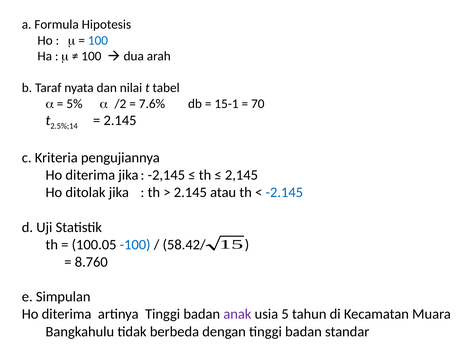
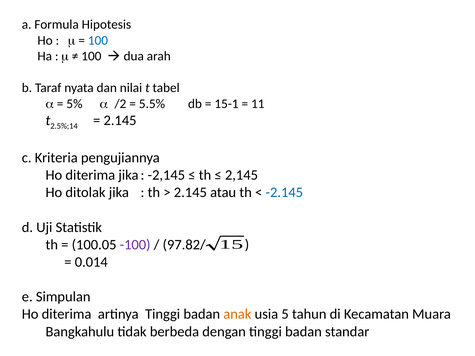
7.6%: 7.6% -> 5.5% (152, 104)
70: 70 -> 11 (258, 104)
-100 colour: blue -> purple (135, 245)
58.42/: 58.42/ -> 97.82/ (184, 245)
8.760: 8.760 -> 0.014 (91, 262)
anak colour: purple -> orange (237, 314)
